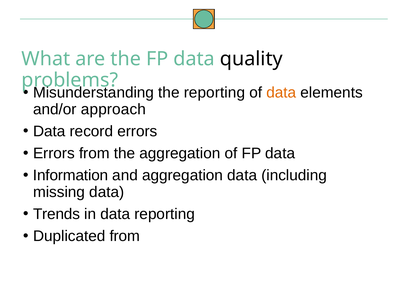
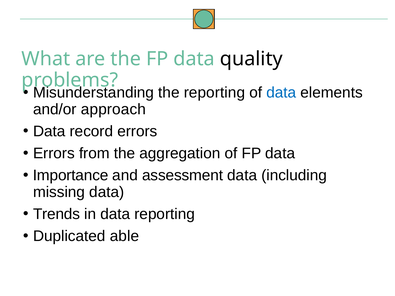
data colour: orange -> blue (281, 93)
Information: Information -> Importance (71, 176)
and aggregation: aggregation -> assessment (183, 176)
Duplicated from: from -> able (125, 236)
